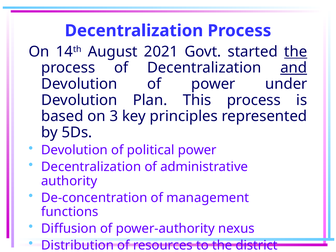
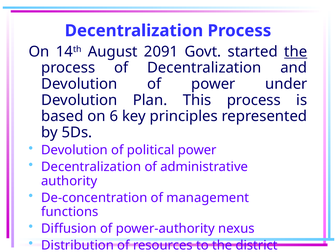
2021: 2021 -> 2091 (161, 52)
and underline: present -> none (294, 68)
3: 3 -> 6 (114, 116)
